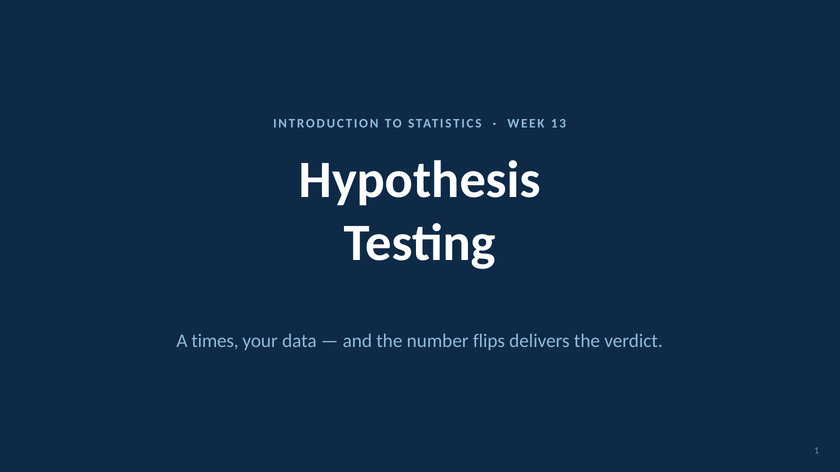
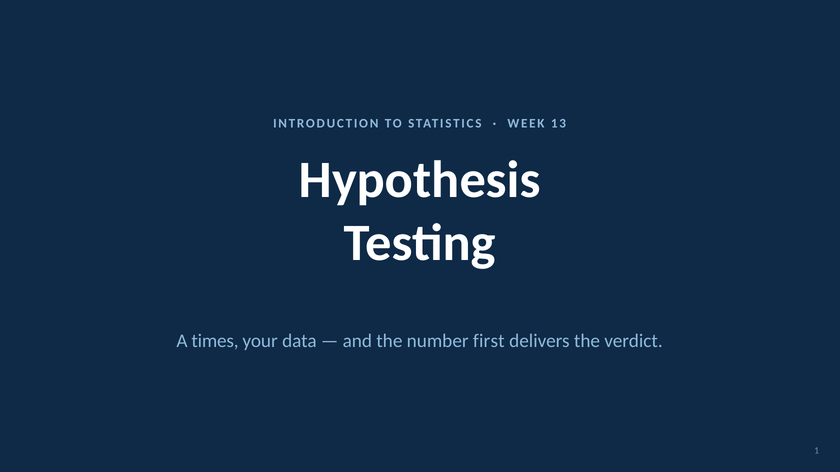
flips: flips -> first (489, 342)
